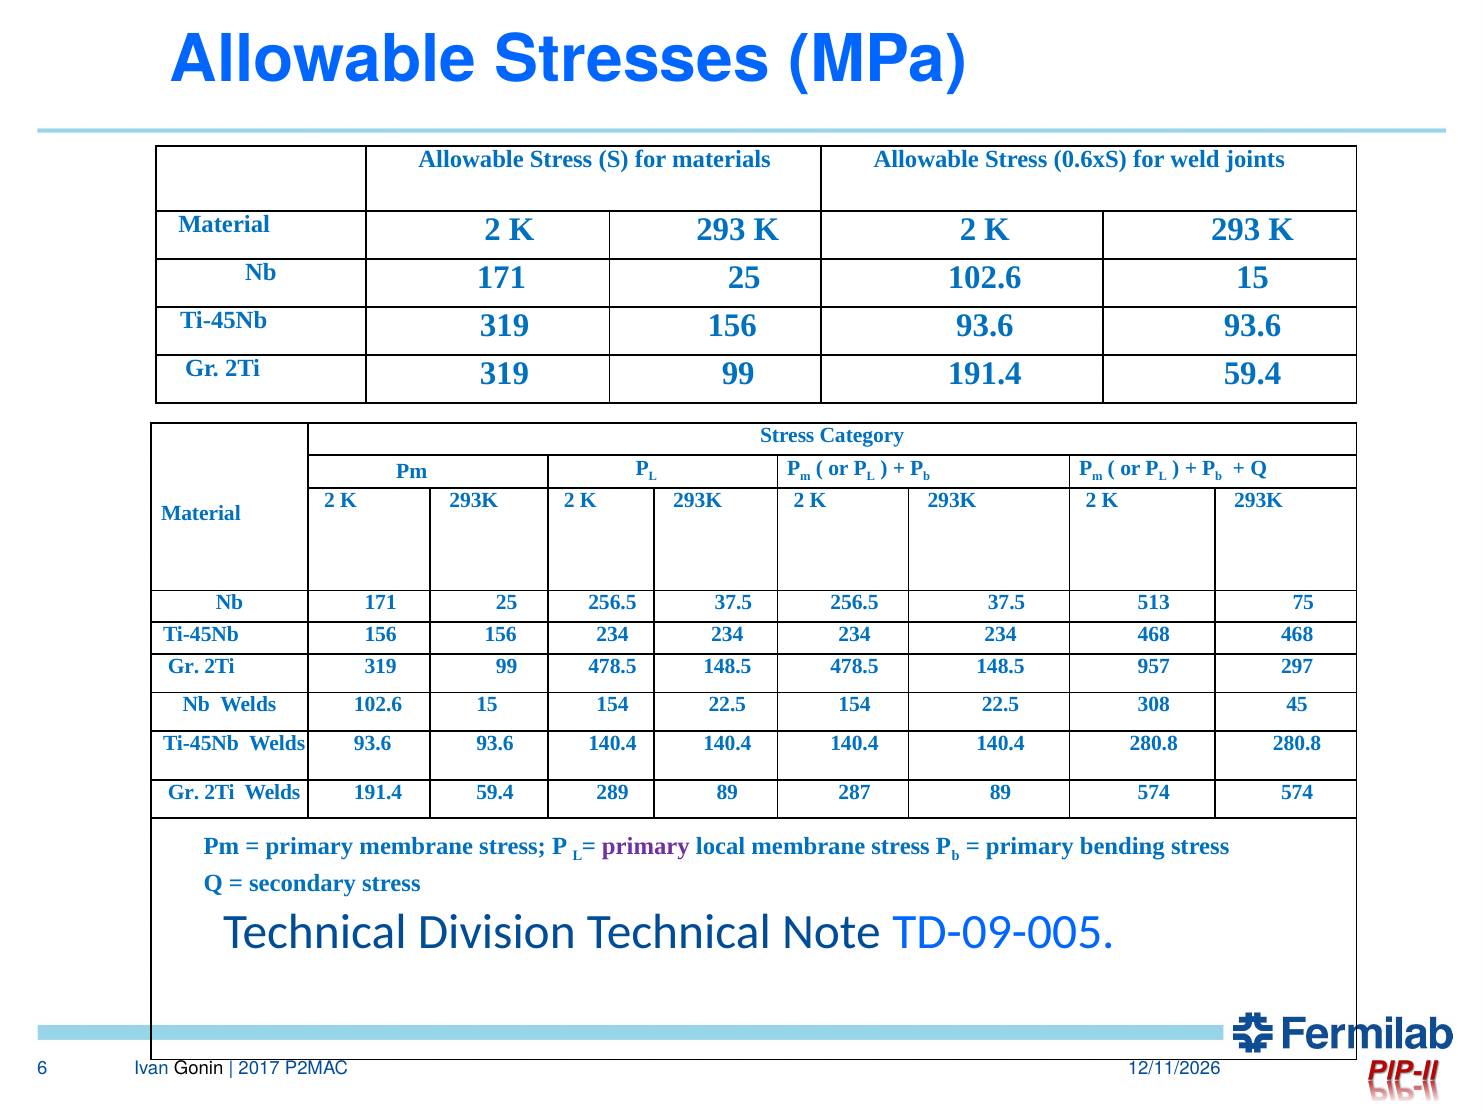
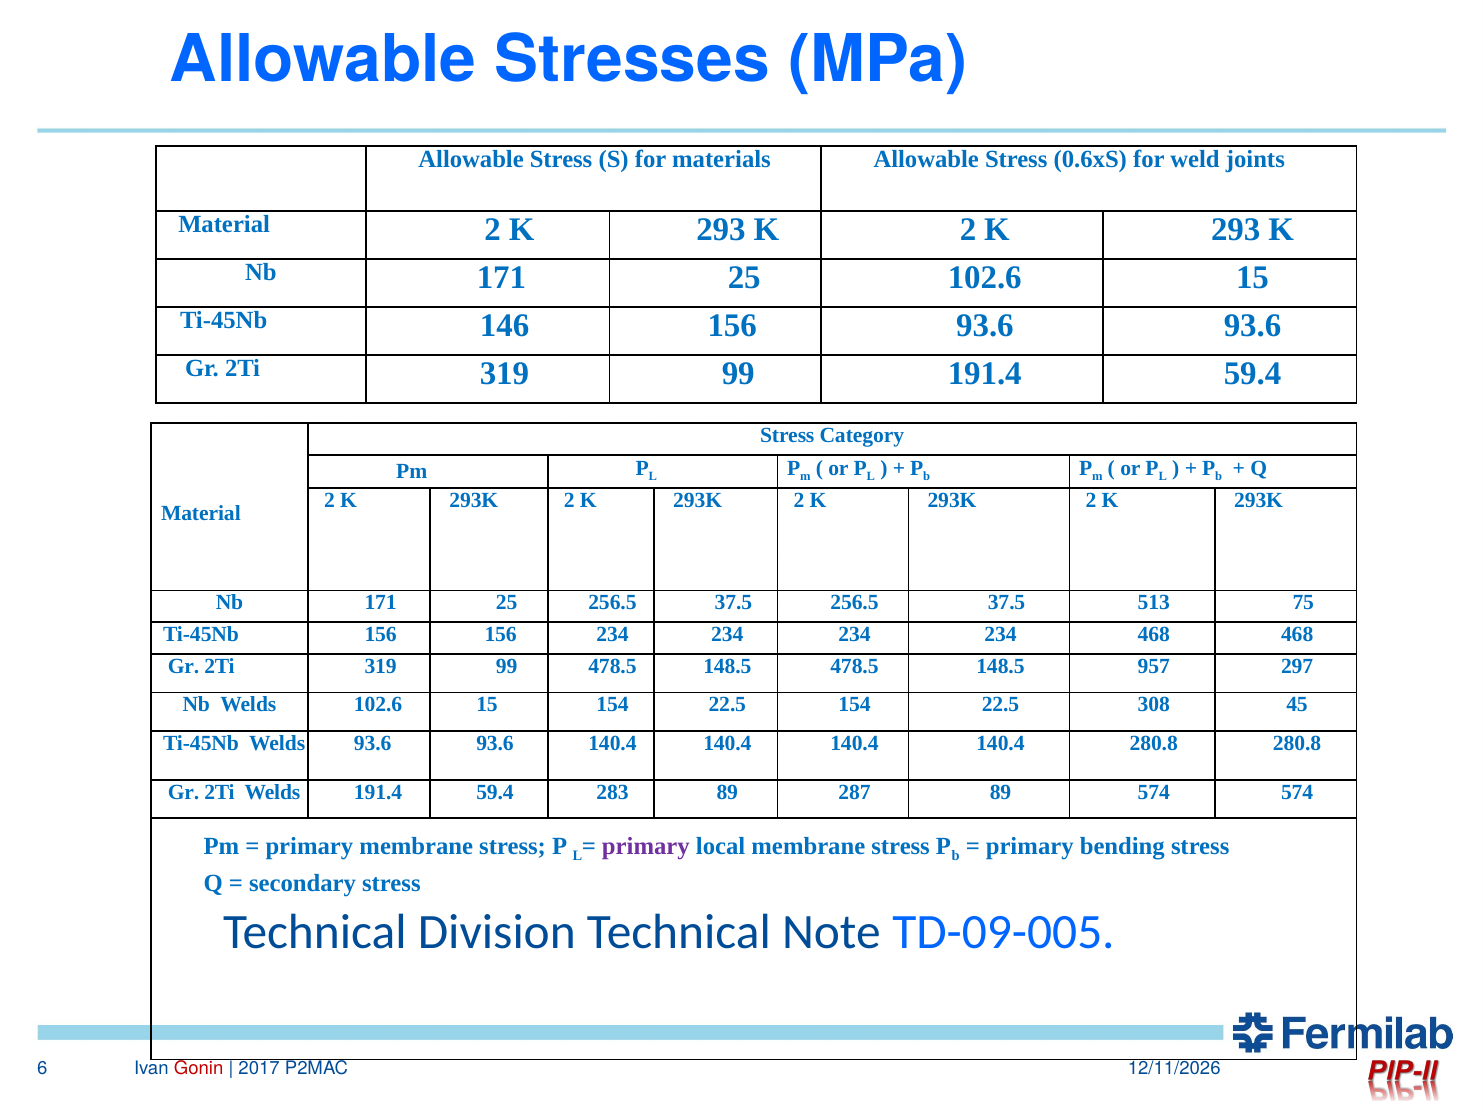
Ti-45Nb 319: 319 -> 146 (505, 325)
289: 289 -> 283 (613, 792)
Gonin colour: black -> red (199, 1069)
